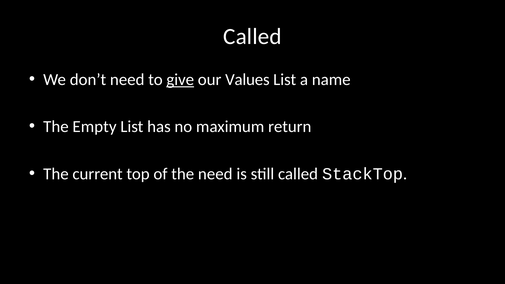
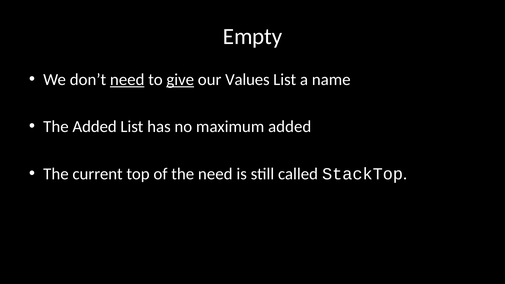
Called: Called -> Empty (253, 37)
need underline: none -> present (127, 79)
The Empty: Empty -> Added (95, 127)
maximum return: return -> added (290, 127)
